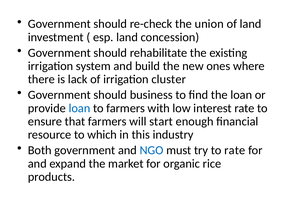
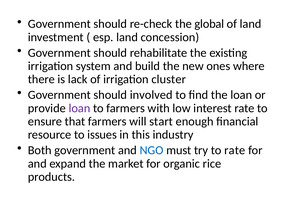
union: union -> global (209, 24)
business: business -> involved (151, 95)
loan colour: blue -> purple (79, 108)
which: which -> issues (102, 135)
